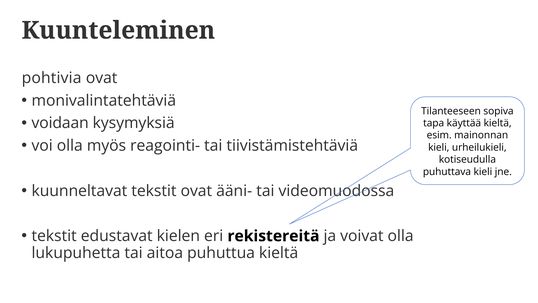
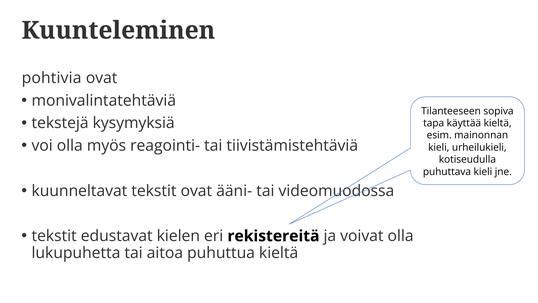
voidaan: voidaan -> tekstejä (60, 123)
